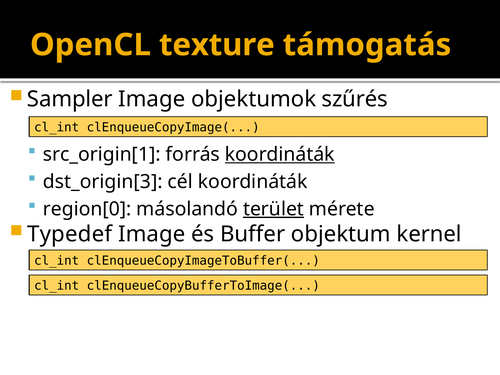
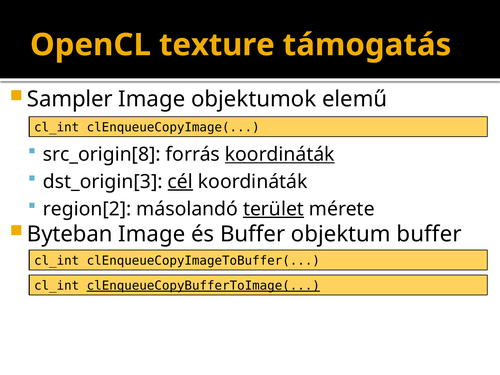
szűrés: szűrés -> elemű (355, 99)
src_origin[1: src_origin[1 -> src_origin[8 (102, 154)
cél underline: none -> present (180, 182)
region[0: region[0 -> region[2 (87, 209)
Typedef: Typedef -> Byteban (70, 234)
objektum kernel: kernel -> buffer (429, 234)
clEnqueueCopyBufferToImage( underline: none -> present (203, 286)
